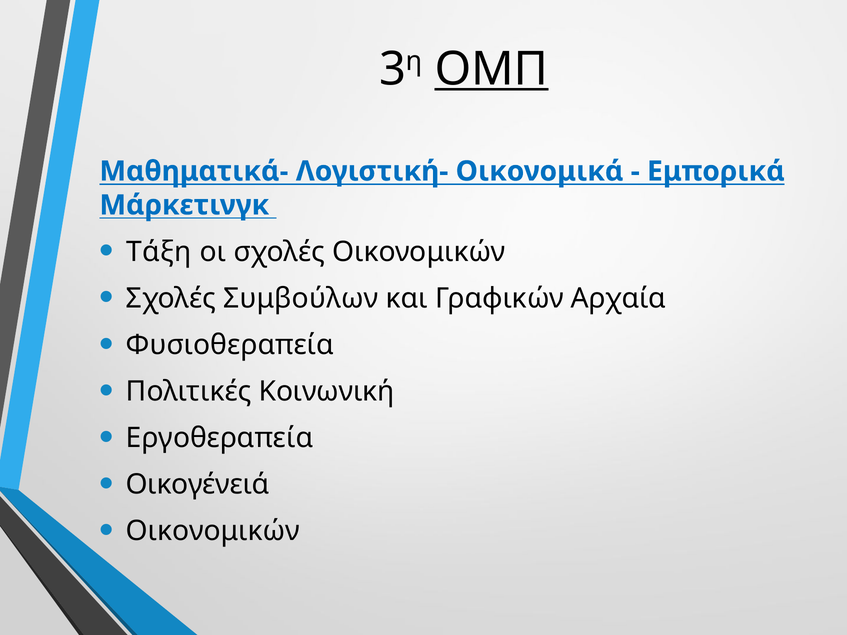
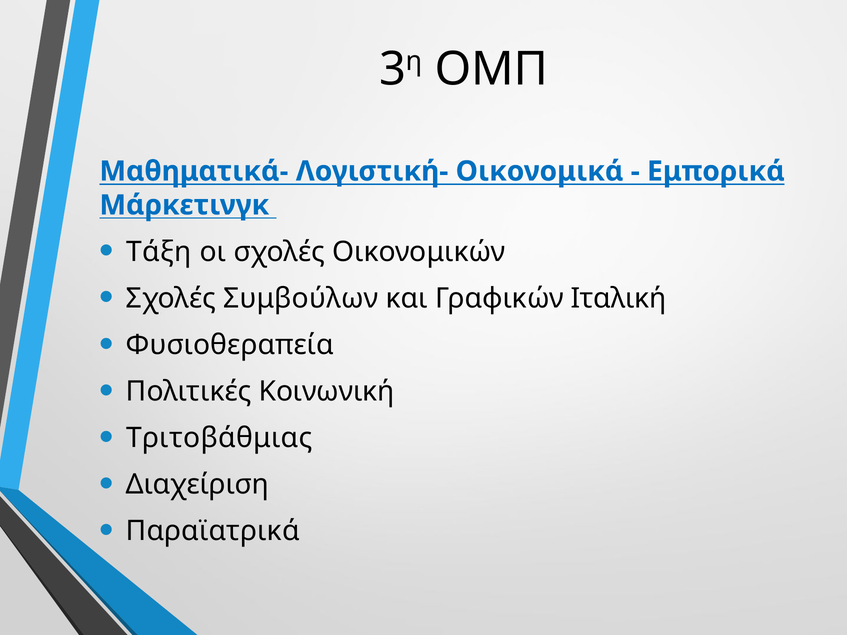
ΟΜΠ underline: present -> none (491, 69)
Αρχαία: Αρχαία -> Ιταλική (618, 298)
Εργοθεραπεία: Εργοθεραπεία -> Τριτοβάθμιας (219, 438)
Οικογένειά: Οικογένειά -> Διαχείριση (198, 485)
Οικονομικών: Οικονομικών -> Παραϊατρικά (213, 531)
